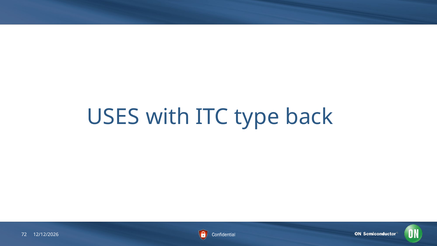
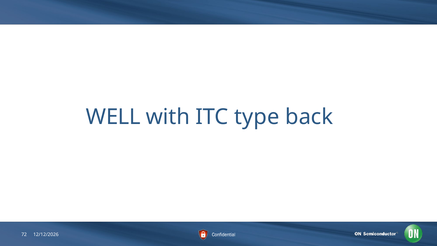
USES: USES -> WELL (113, 117)
